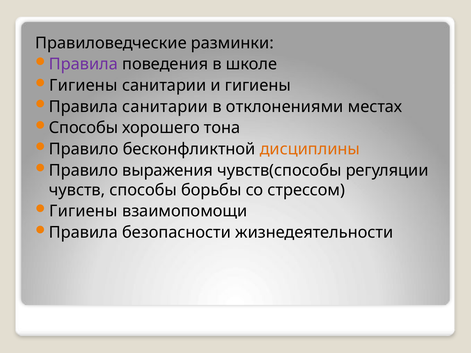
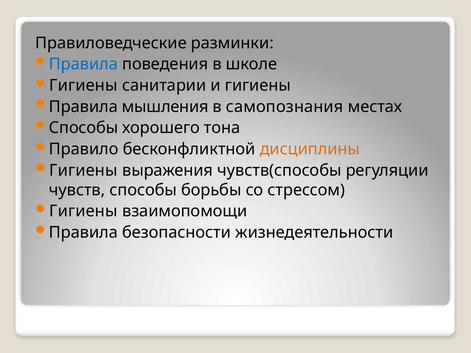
Правила colour: purple -> blue (83, 64)
Правила санитарии: санитарии -> мышления (165, 107)
отклонениями: отклонениями -> самопознания (285, 107)
Правило: Правило -> Гигиены (83, 170)
